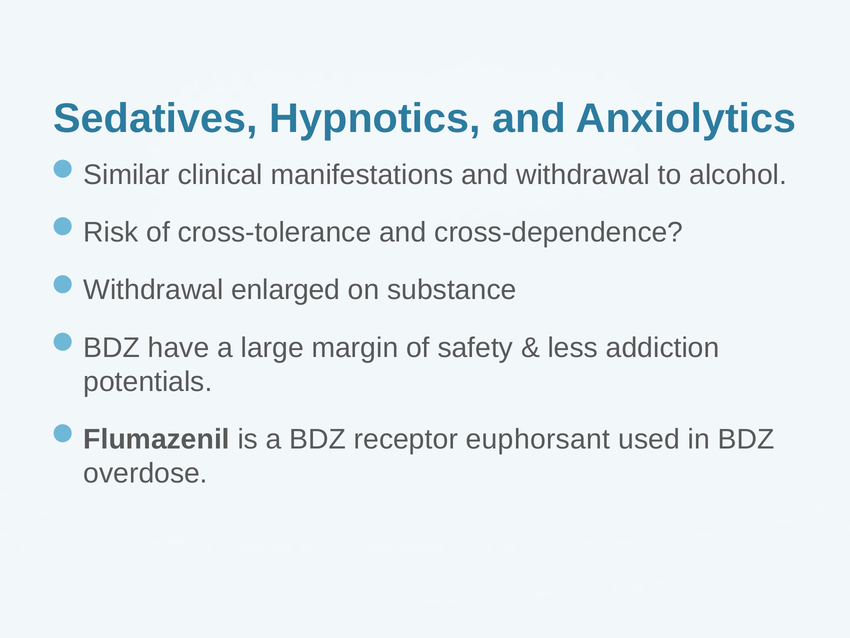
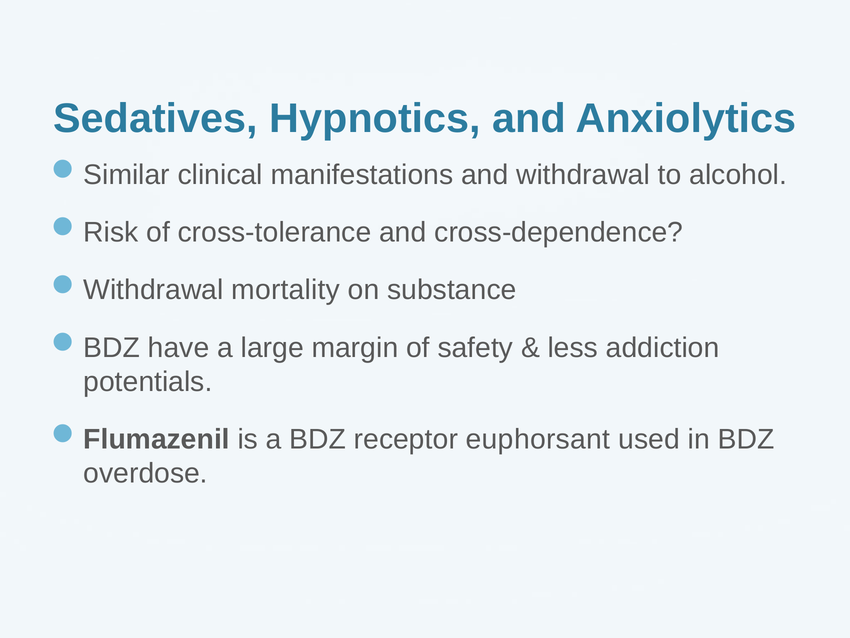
enlarged: enlarged -> mortality (286, 290)
